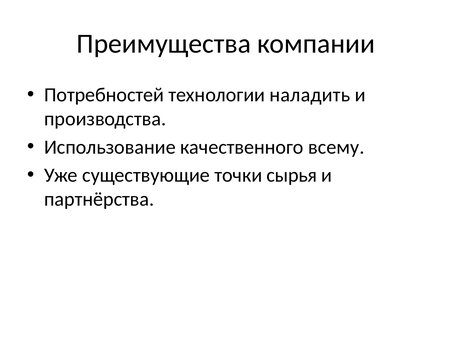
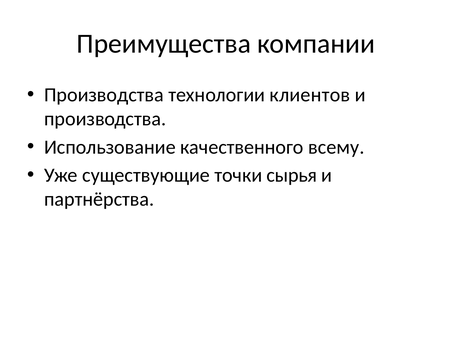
Потребностей: Потребностей -> Производства (104, 95)
наладить: наладить -> клиентов (310, 95)
